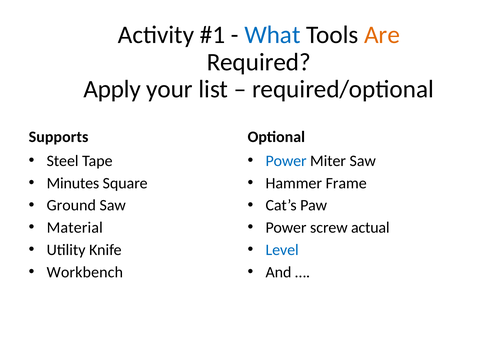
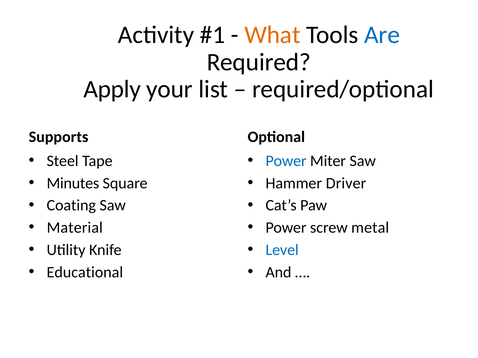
What colour: blue -> orange (272, 35)
Are colour: orange -> blue (382, 35)
Frame: Frame -> Driver (346, 183)
Ground: Ground -> Coating (71, 206)
actual: actual -> metal (370, 228)
Workbench: Workbench -> Educational (85, 273)
